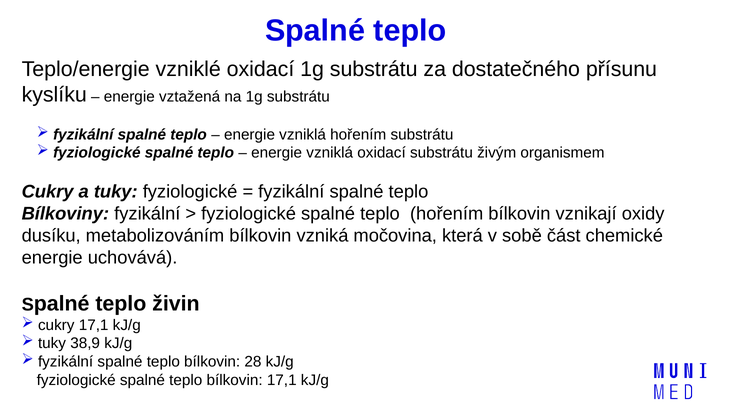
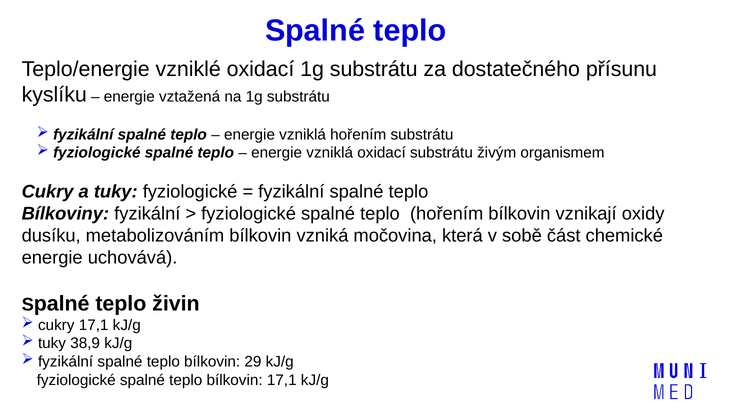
28: 28 -> 29 (253, 362)
